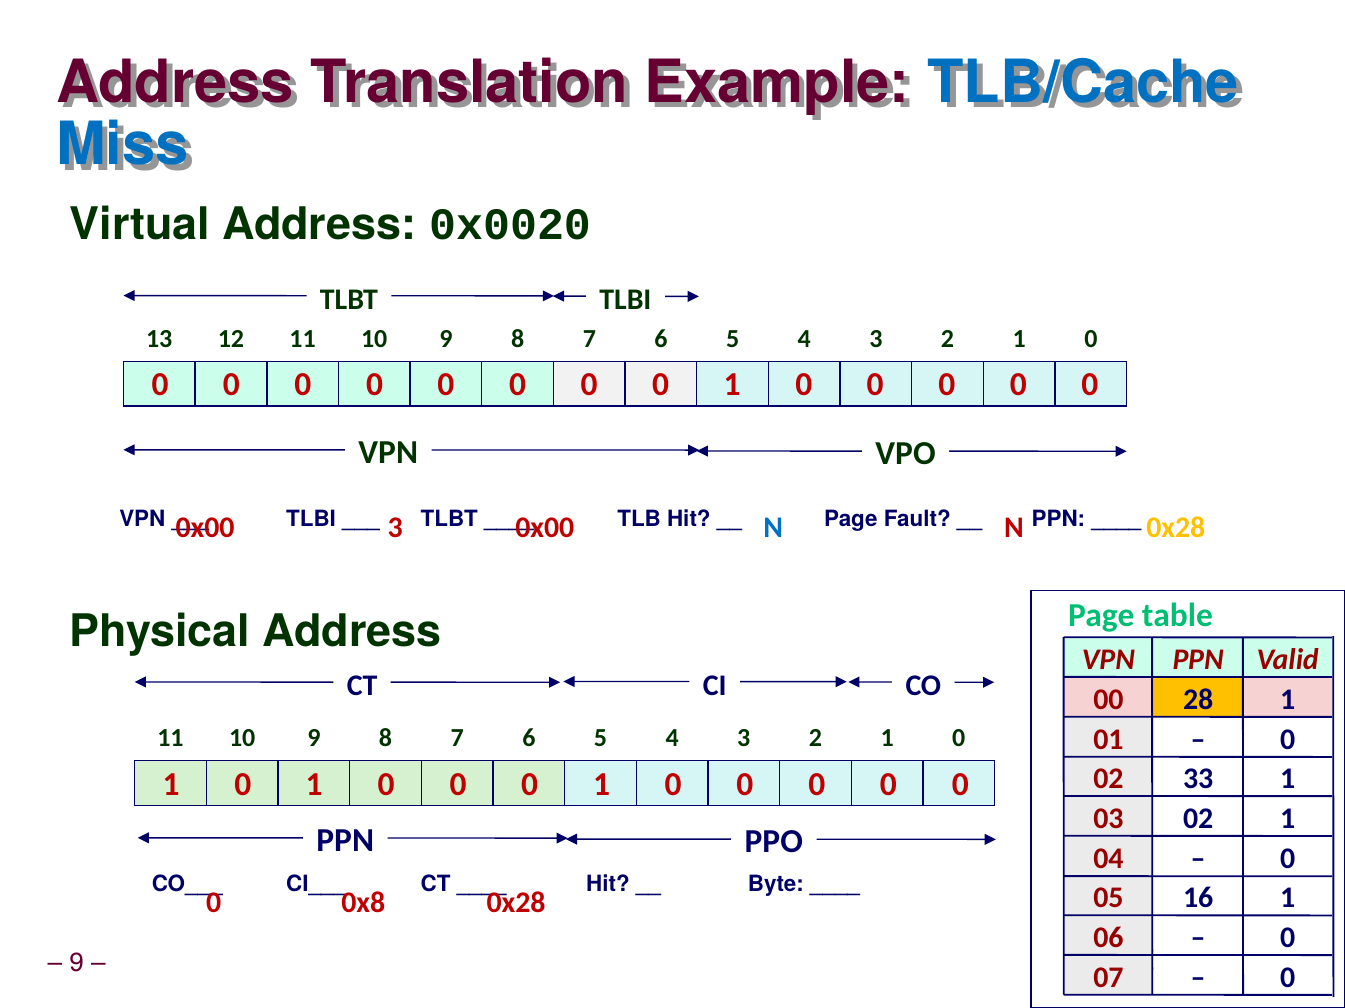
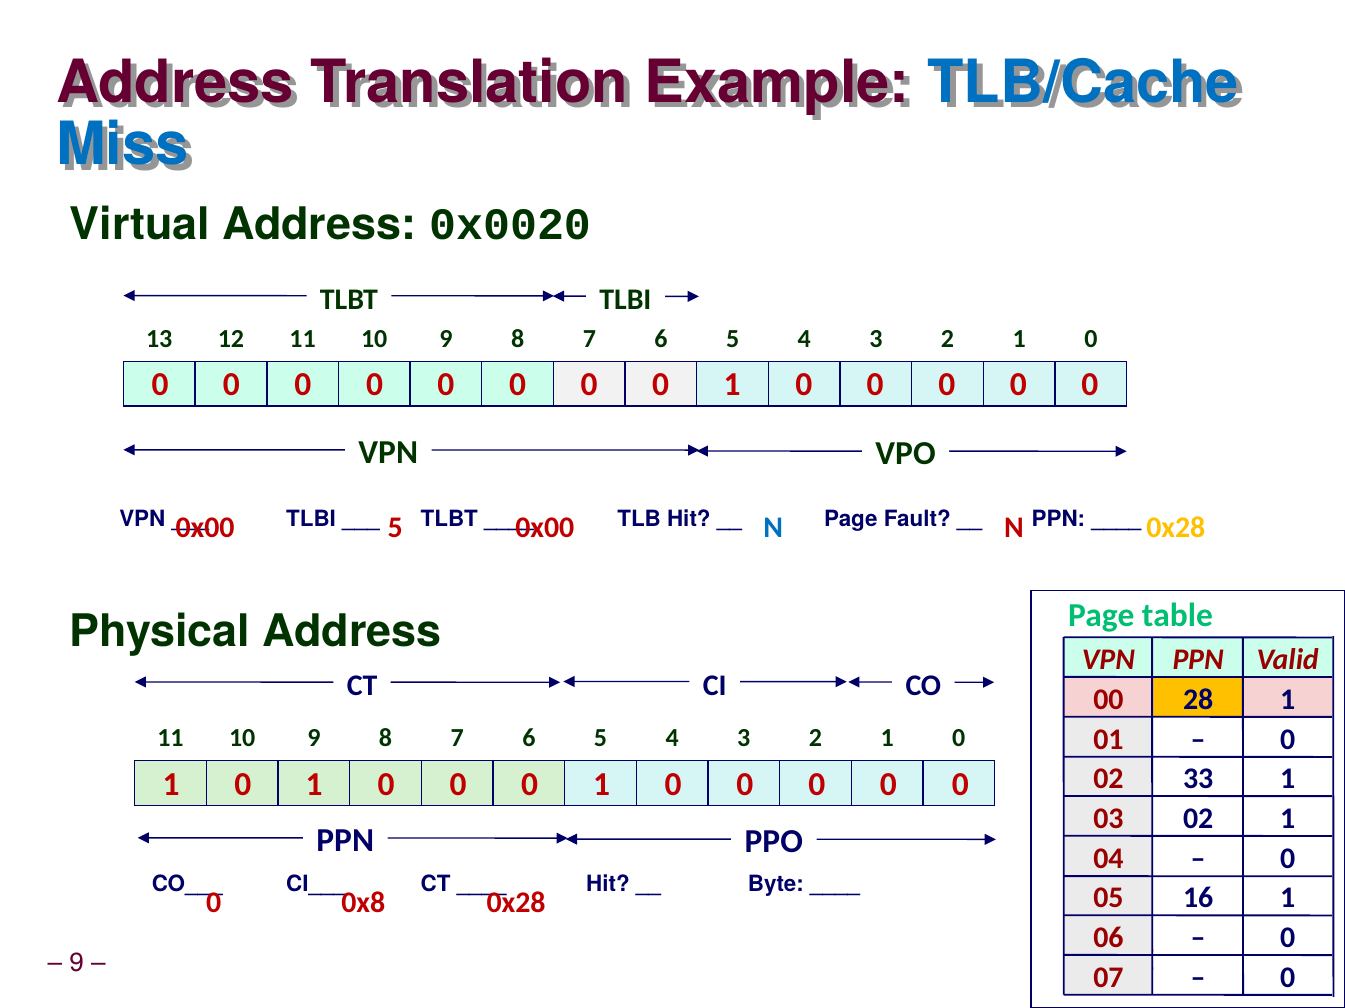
3: 3 -> 5 (395, 528)
